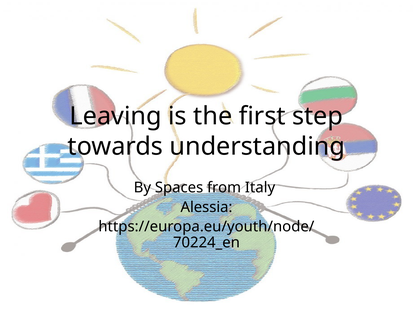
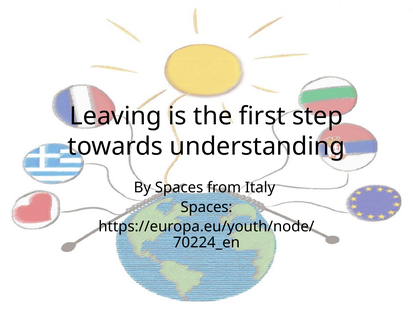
Alessia: Alessia -> Spaces (207, 207)
